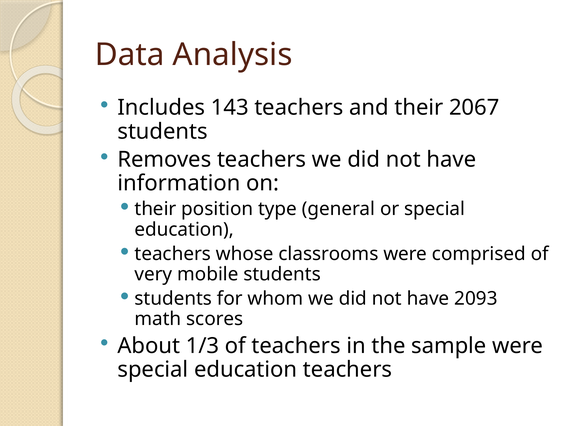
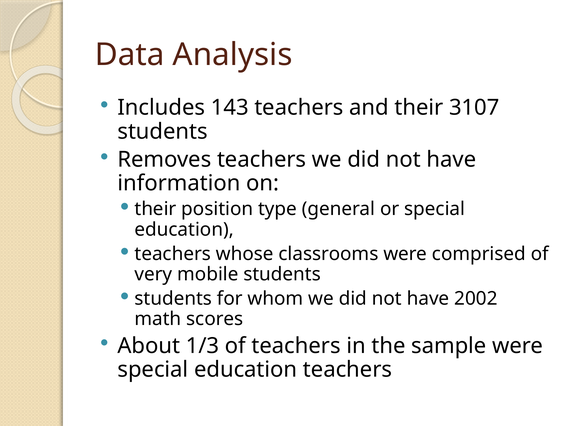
2067: 2067 -> 3107 (474, 108)
2093: 2093 -> 2002 (476, 299)
